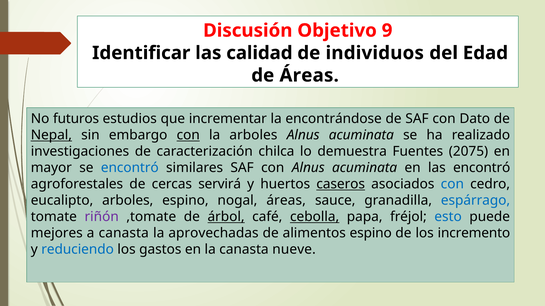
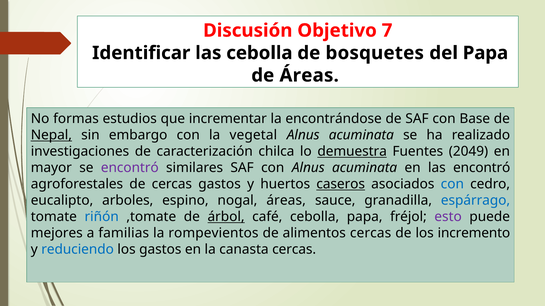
9: 9 -> 7 (387, 31)
las calidad: calidad -> cebolla (259, 53)
individuos: individuos -> bosquetes (375, 53)
del Edad: Edad -> Papa (485, 53)
futuros: futuros -> formas (76, 119)
Dato: Dato -> Base (475, 119)
con underline: present -> none (188, 135)
la arboles: arboles -> vegetal (253, 135)
demuestra underline: none -> present (352, 152)
2075: 2075 -> 2049 (468, 152)
encontró colour: blue -> purple (130, 168)
cercas servirá: servirá -> gastos (220, 184)
riñón colour: purple -> blue (102, 217)
cebolla underline: present -> none (315, 217)
esto colour: blue -> purple (448, 217)
a canasta: canasta -> familias (124, 233)
aprovechadas: aprovechadas -> rompevientos (213, 233)
alimentos espino: espino -> cercas (371, 233)
canasta nueve: nueve -> cercas (294, 250)
